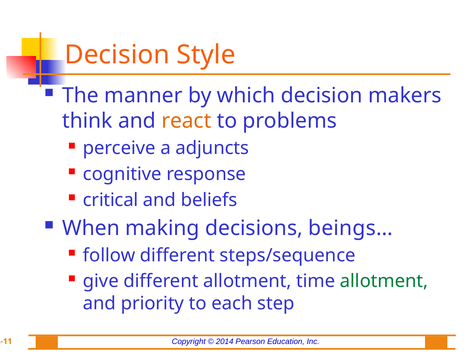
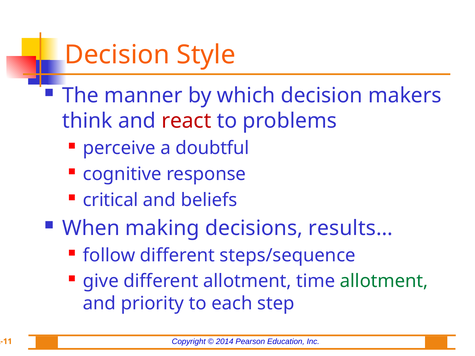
react colour: orange -> red (186, 121)
adjuncts: adjuncts -> doubtful (212, 148)
beings…: beings… -> results… (351, 228)
